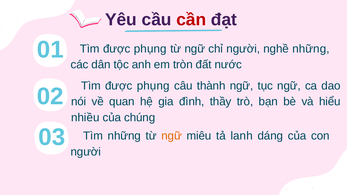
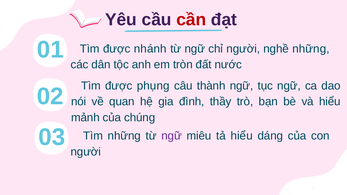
phụng: phụng -> nhánh (150, 49)
nhiều: nhiều -> mảnh (85, 118)
ngữ colour: orange -> purple (172, 136)
tả lanh: lanh -> hiểu (242, 136)
